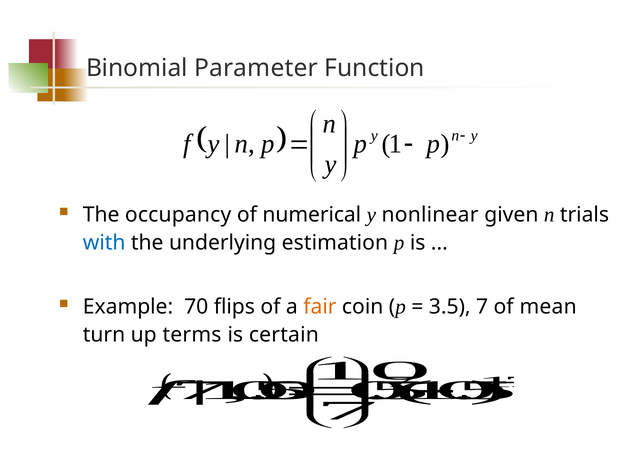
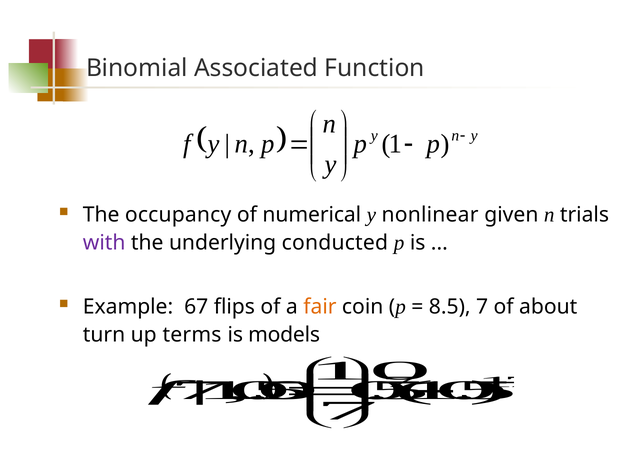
Parameter: Parameter -> Associated (256, 68)
with colour: blue -> purple (104, 243)
estimation: estimation -> conducted (335, 243)
70: 70 -> 67 (196, 307)
3.5: 3.5 -> 8.5 (450, 307)
mean: mean -> about (548, 307)
certain: certain -> models (284, 335)
